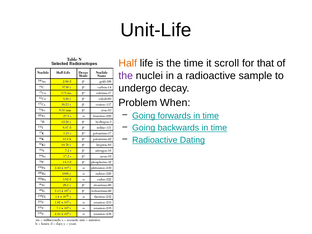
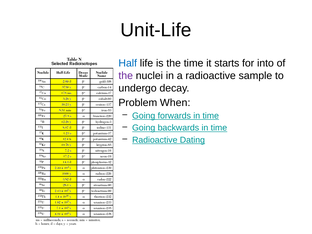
Half colour: orange -> blue (128, 63)
scroll: scroll -> starts (227, 63)
that: that -> into (265, 63)
